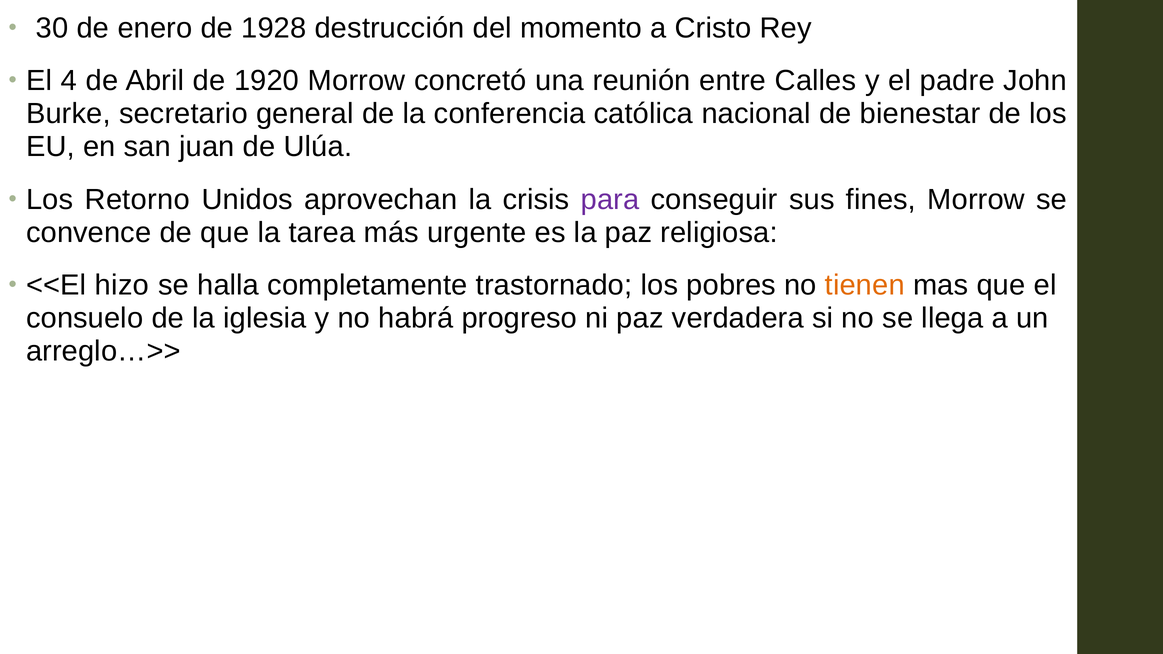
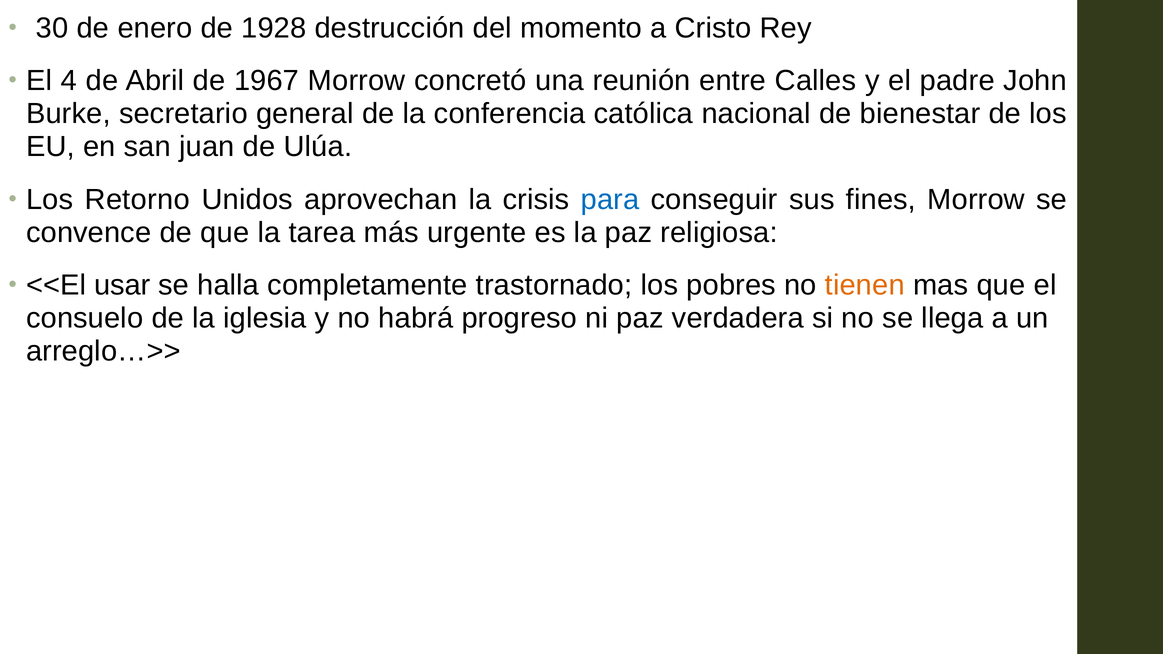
1920: 1920 -> 1967 (267, 81)
para colour: purple -> blue (610, 199)
hizo: hizo -> usar (122, 285)
